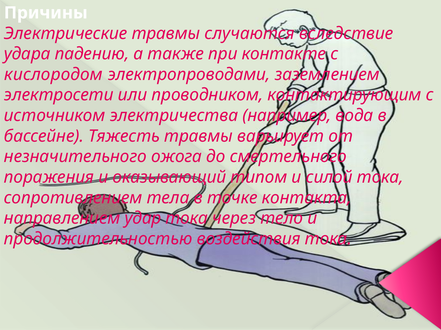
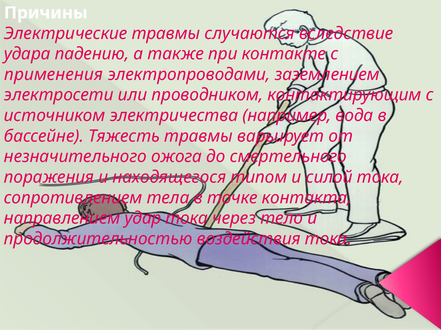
кислородом: кислородом -> применения (54, 75)
оказывающий: оказывающий -> находящегося (169, 178)
